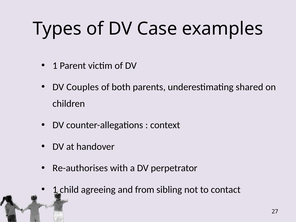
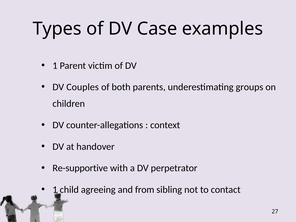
shared: shared -> groups (250, 87)
Re-authorises: Re-authorises -> Re-supportive (80, 168)
